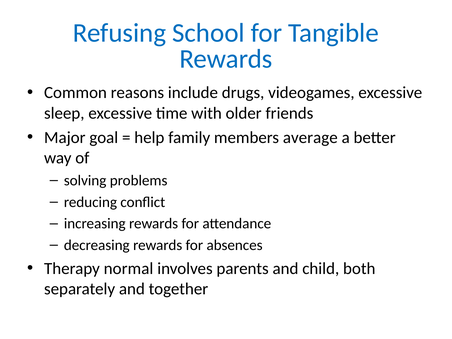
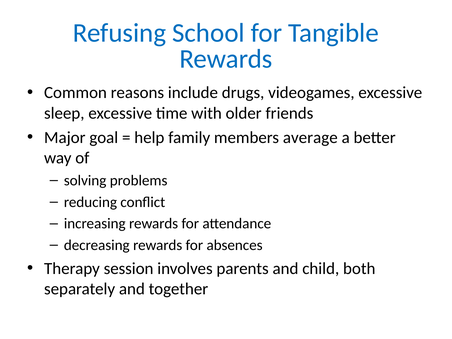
normal: normal -> session (129, 269)
